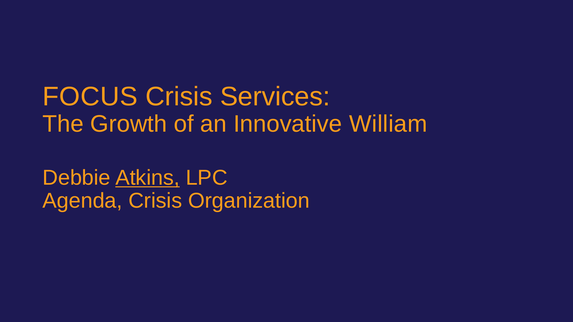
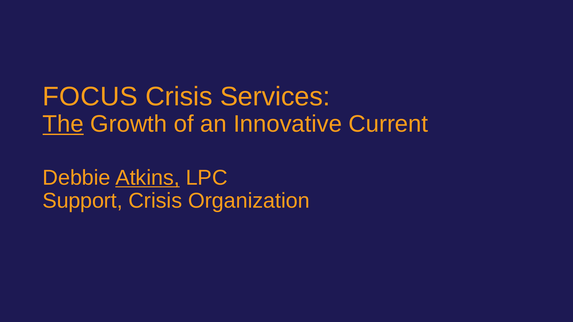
The underline: none -> present (63, 124)
William: William -> Current (388, 124)
Agenda: Agenda -> Support (83, 201)
